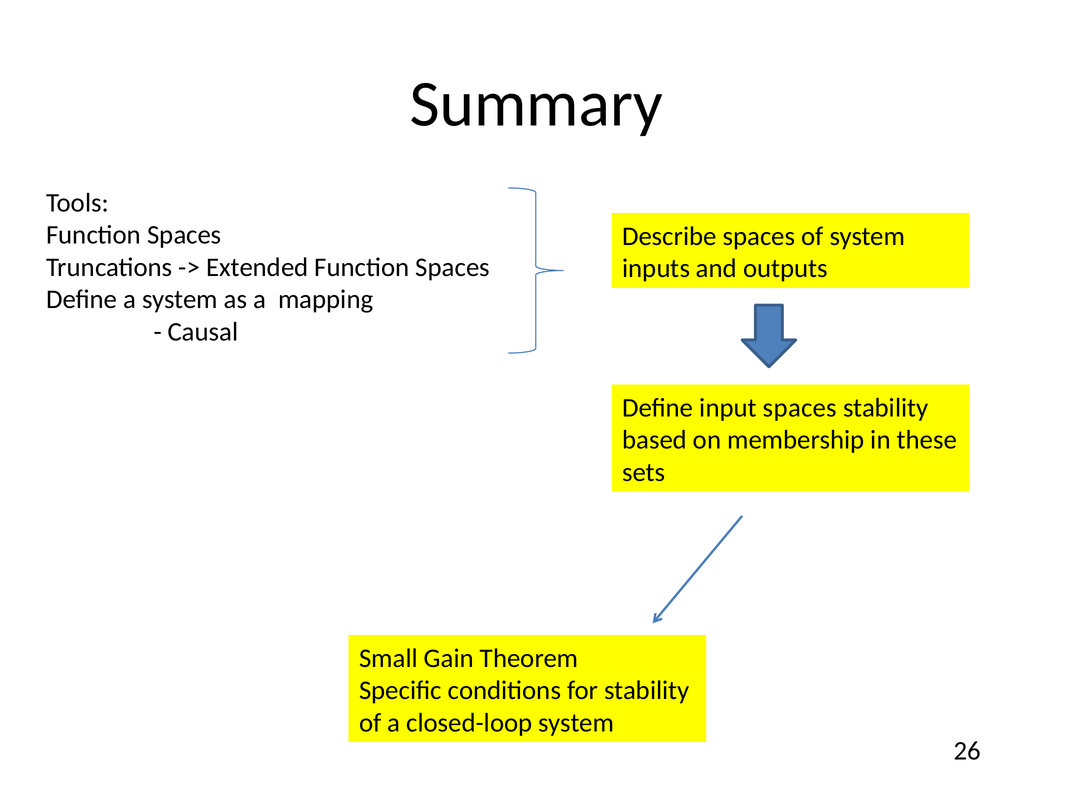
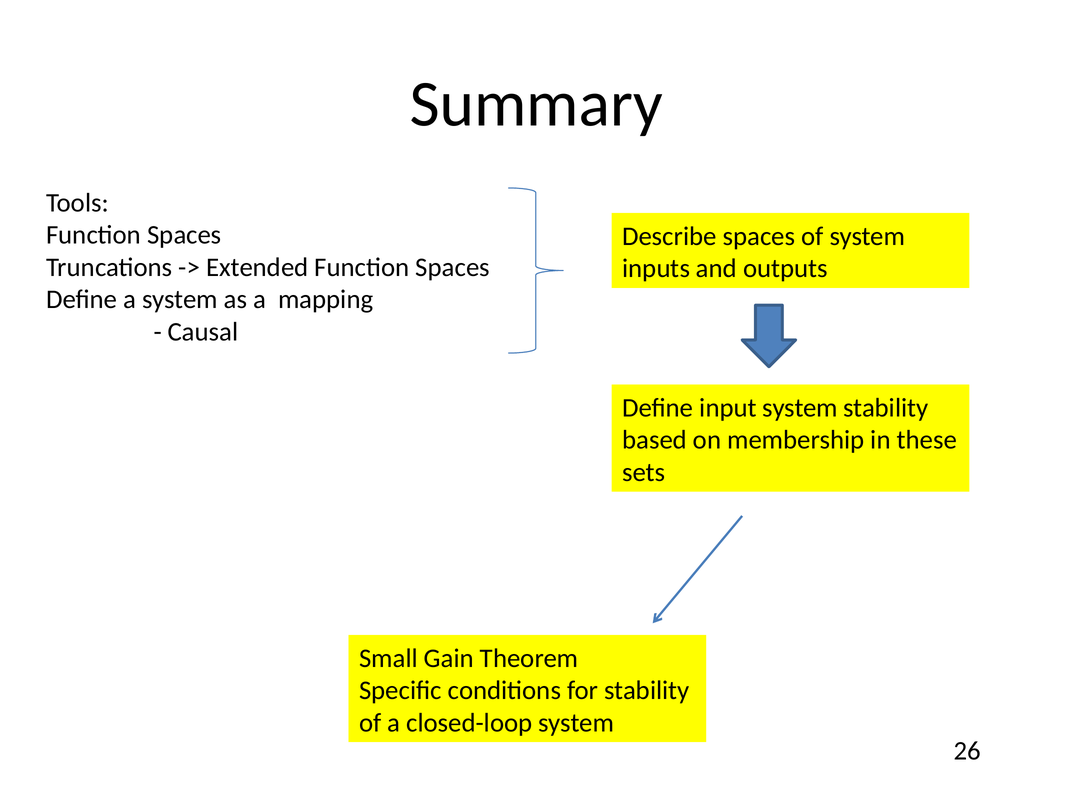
input spaces: spaces -> system (800, 408)
